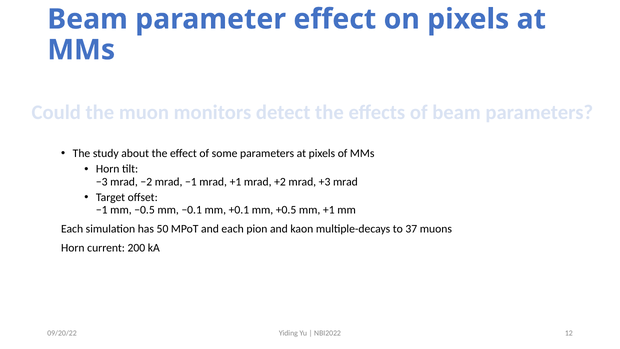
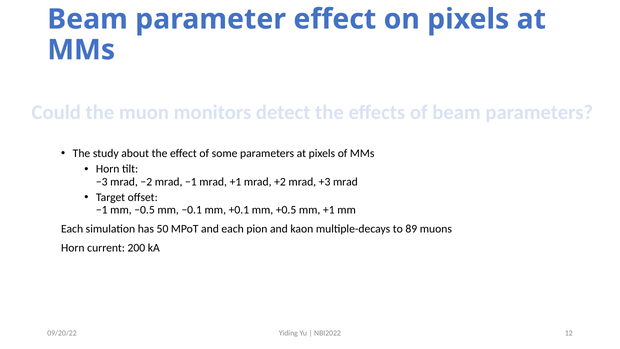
37: 37 -> 89 (411, 229)
